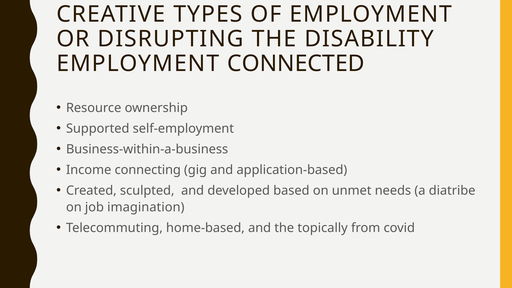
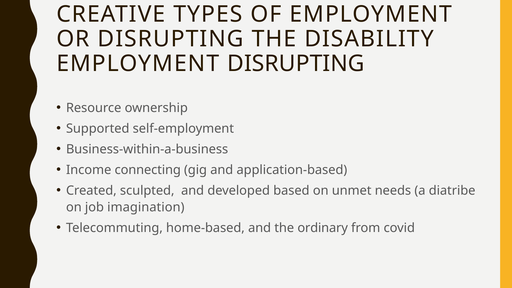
EMPLOYMENT CONNECTED: CONNECTED -> DISRUPTING (296, 64)
topically: topically -> ordinary (323, 228)
